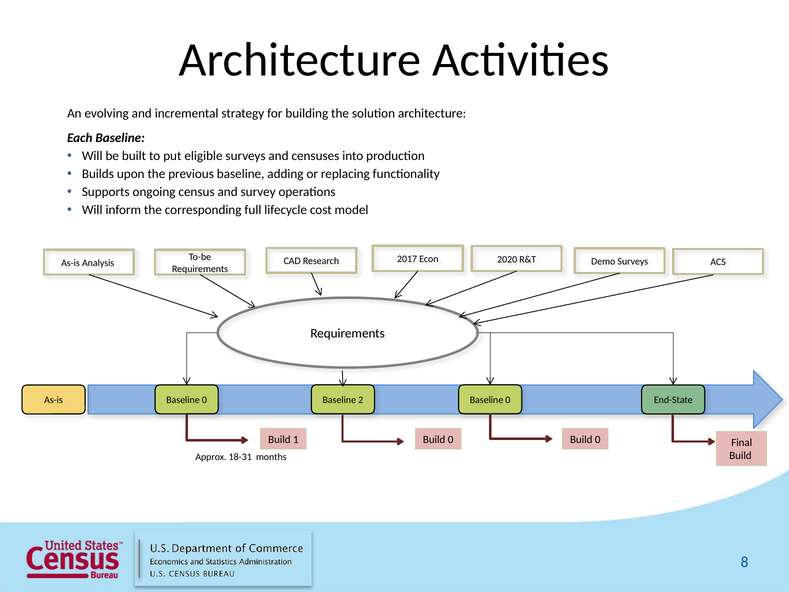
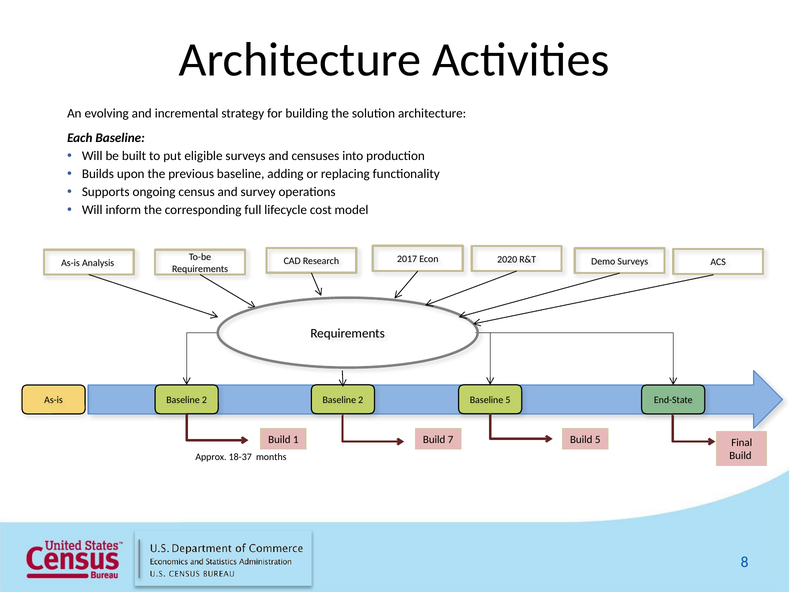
0: 0 -> 2 (204, 400)
2 Baseline 0: 0 -> 5 (508, 400)
0: 0 -> 7 (451, 439)
0: 0 -> 5 (598, 439)
18-31: 18-31 -> 18-37 (240, 457)
